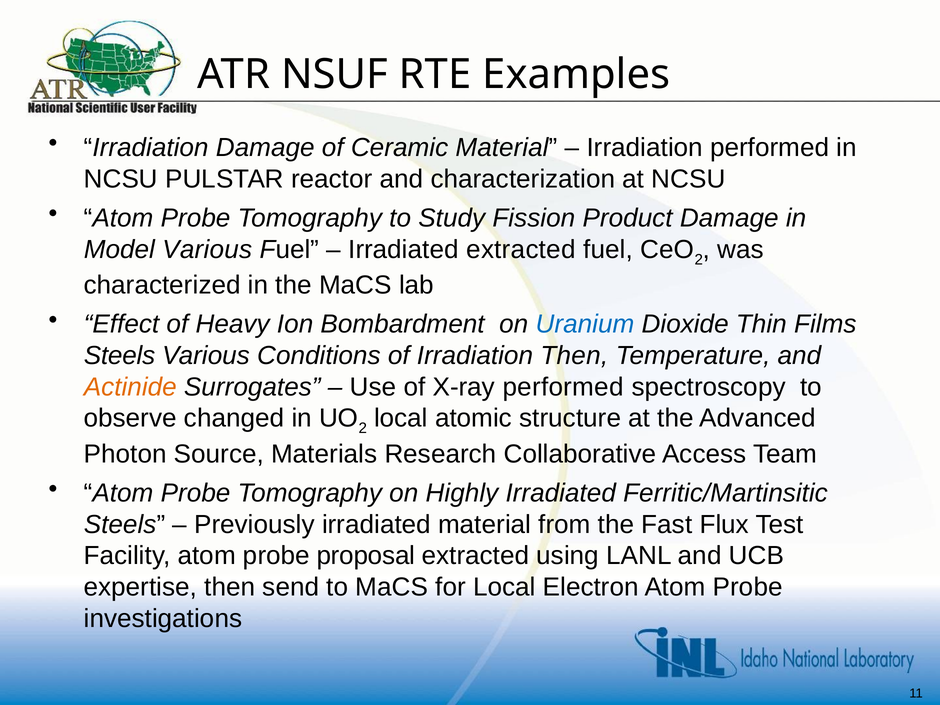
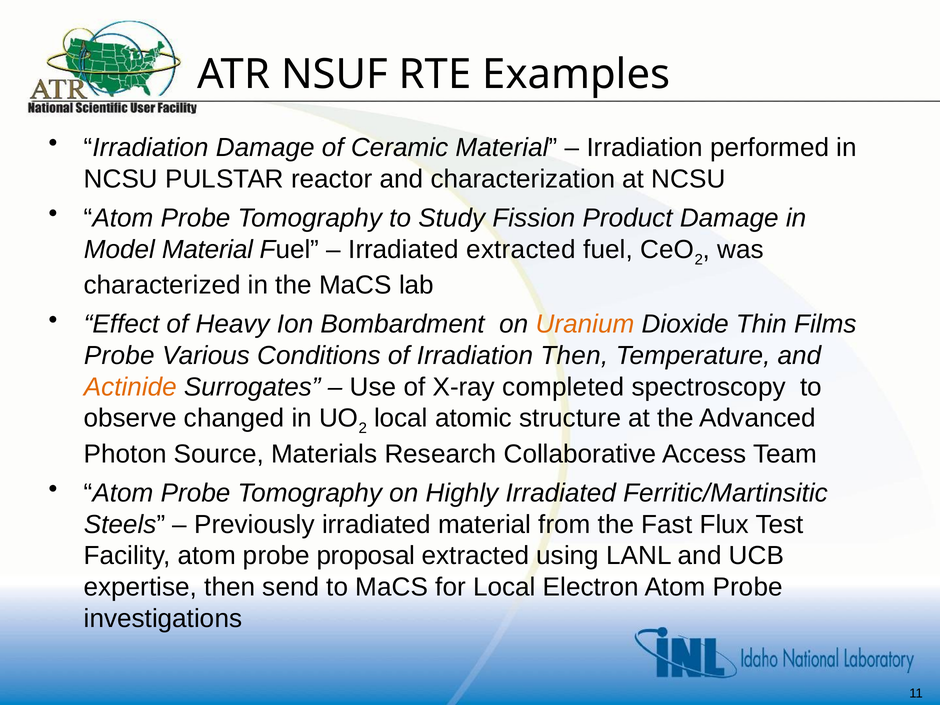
Model Various: Various -> Material (207, 249)
Uranium colour: blue -> orange (585, 324)
Steels: Steels -> Probe (119, 356)
X-ray performed: performed -> completed (563, 387)
